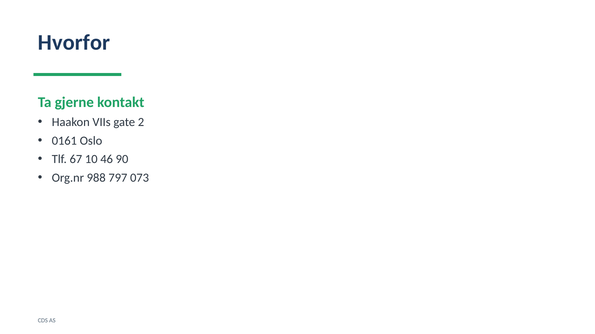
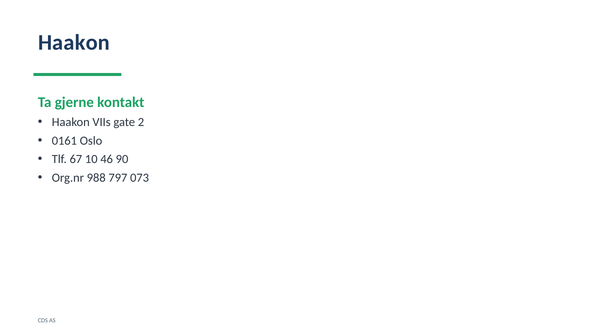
Hvorfor: Hvorfor -> Haakon (74, 42)
